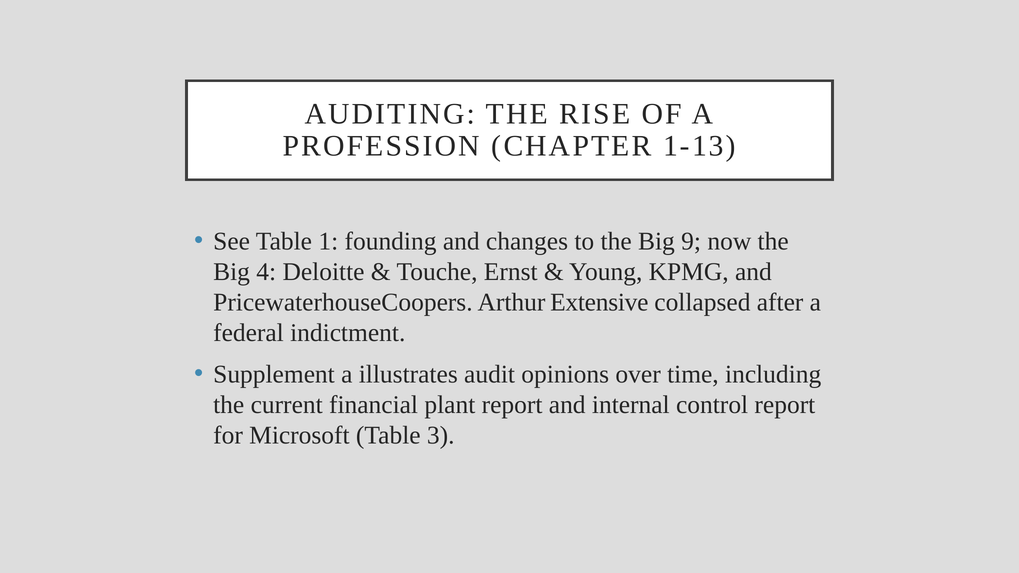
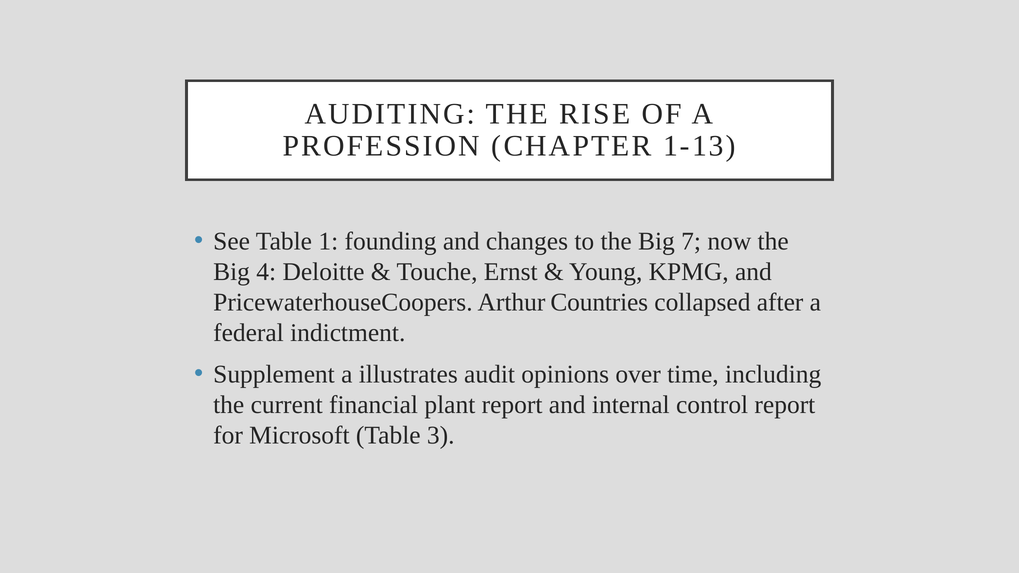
9: 9 -> 7 (691, 241)
Extensive: Extensive -> Countries (599, 303)
